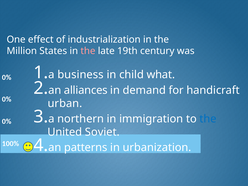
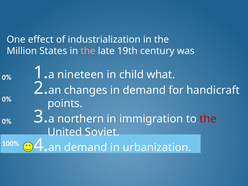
business: business -> nineteen (81, 75)
alliances: alliances -> changes (86, 90)
urban: urban -> points (65, 103)
the colour: blue -> red (208, 119)
an patterns: patterns -> demand (86, 148)
